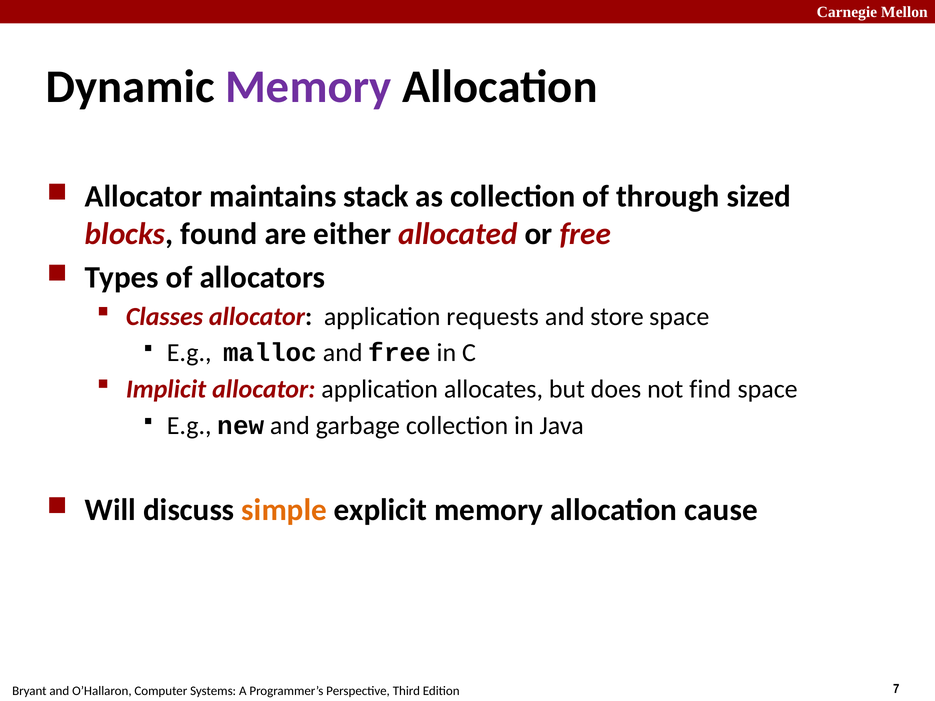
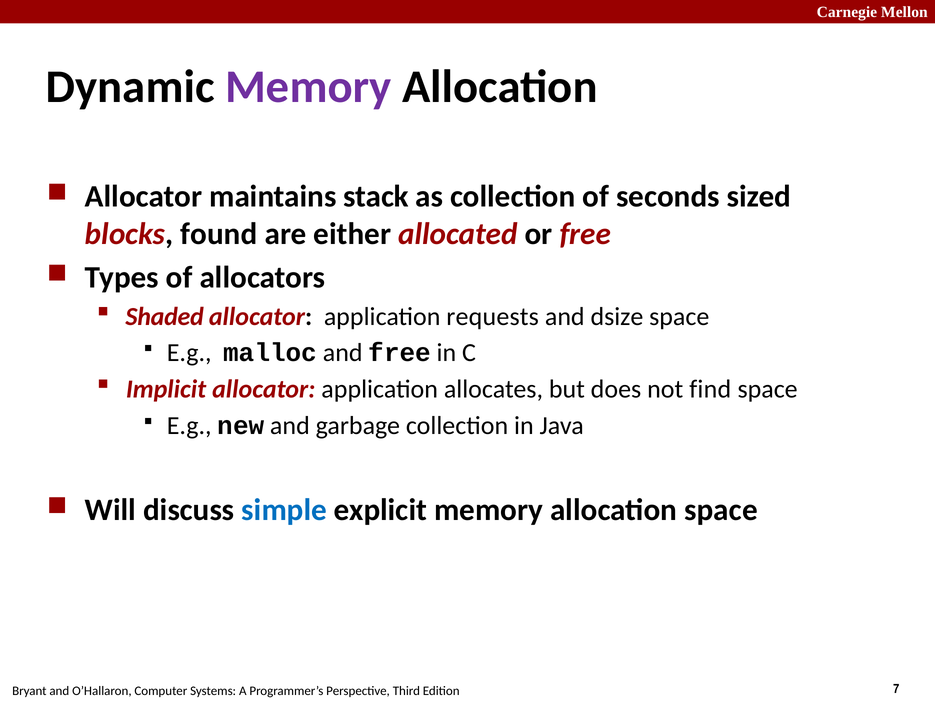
through: through -> seconds (668, 196)
Classes: Classes -> Shaded (165, 317)
store: store -> dsize (617, 317)
simple colour: orange -> blue (284, 510)
allocation cause: cause -> space (721, 510)
